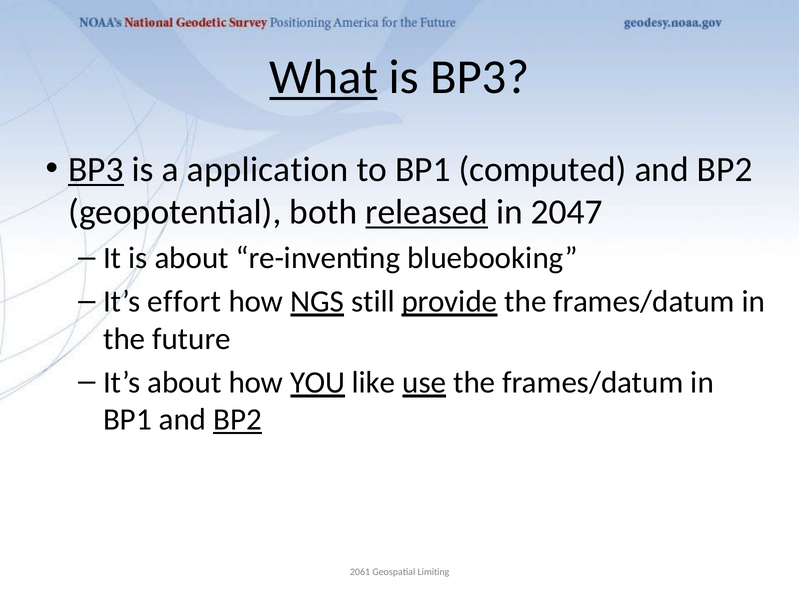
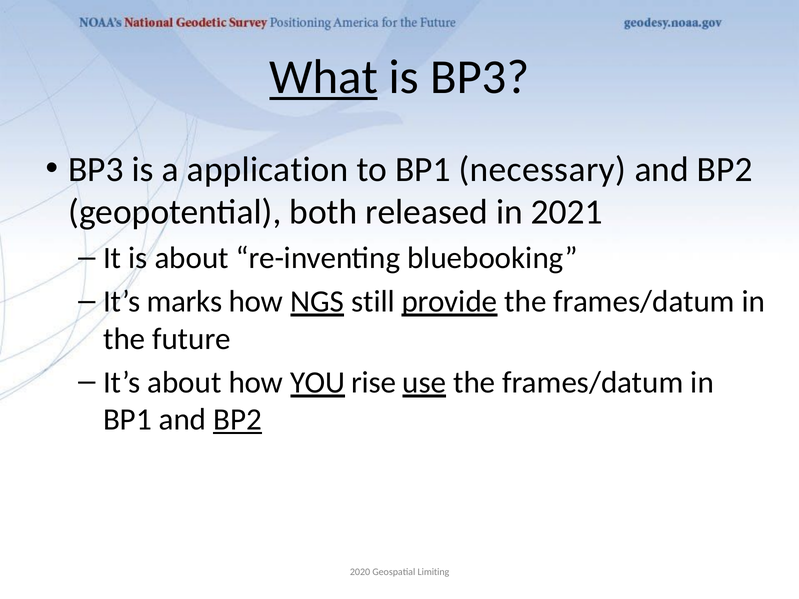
BP3 underline: present -> none (96, 170)
computed: computed -> necessary (542, 170)
released underline: present -> none (427, 212)
2047: 2047 -> 2021 (567, 212)
effort: effort -> marks (185, 302)
like: like -> rise (374, 383)
2061: 2061 -> 2020 (360, 572)
